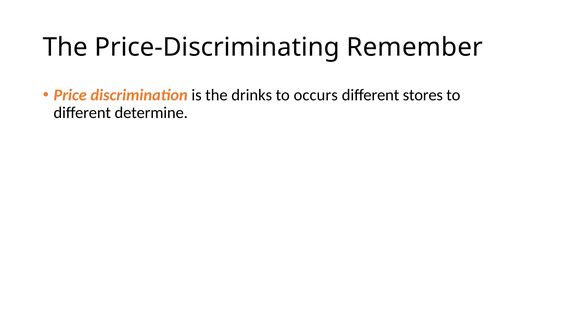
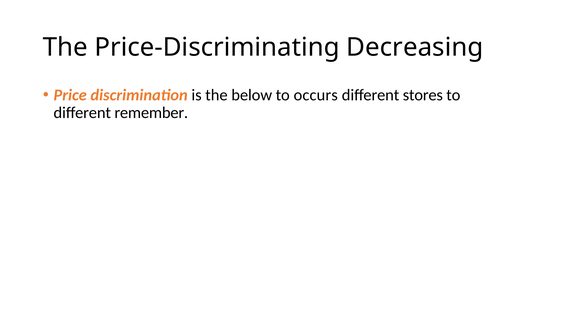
Remember: Remember -> Decreasing (415, 47)
drinks: drinks -> below (252, 95)
determine: determine -> remember (151, 113)
